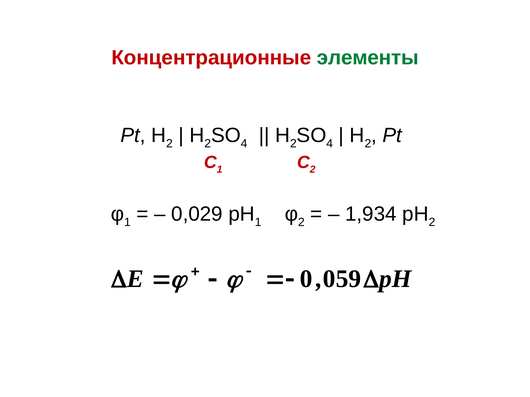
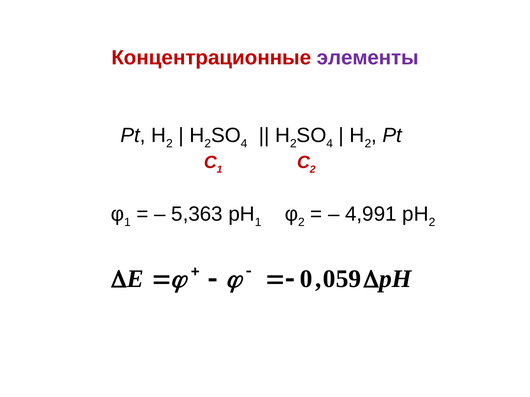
элементы colour: green -> purple (368, 58)
0,029: 0,029 -> 5,363 (197, 214)
1,934: 1,934 -> 4,991 (371, 214)
